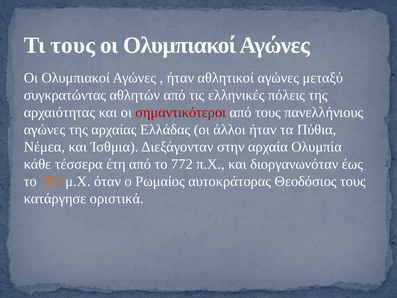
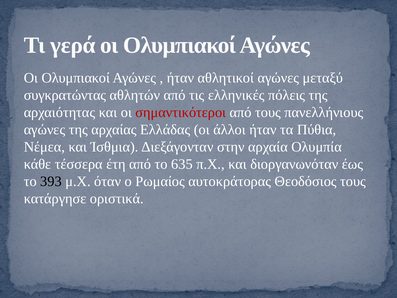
Τι τους: τους -> γερά (73, 45)
772: 772 -> 635 (182, 164)
393 colour: orange -> black (51, 181)
